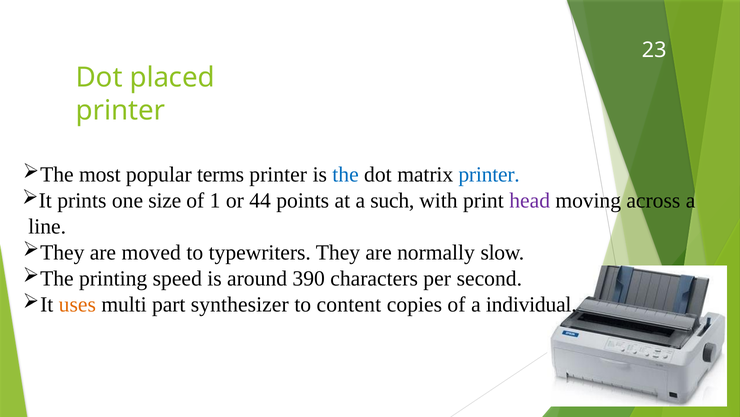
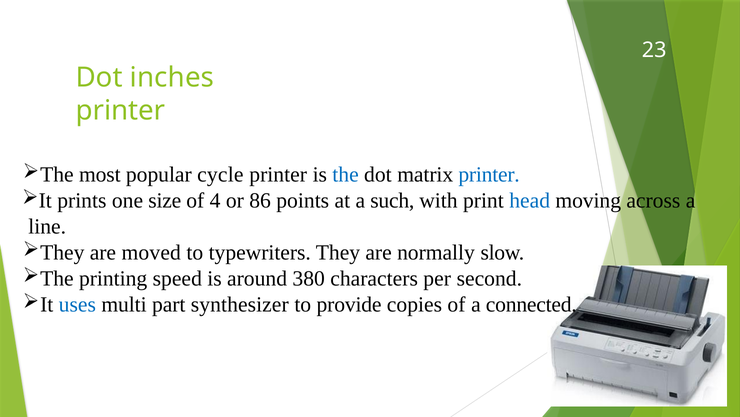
placed: placed -> inches (172, 77)
terms: terms -> cycle (220, 175)
1: 1 -> 4 (215, 200)
44: 44 -> 86 (260, 200)
head colour: purple -> blue (530, 200)
390: 390 -> 380 (309, 278)
uses colour: orange -> blue (77, 304)
content: content -> provide (349, 304)
individual: individual -> connected (531, 304)
